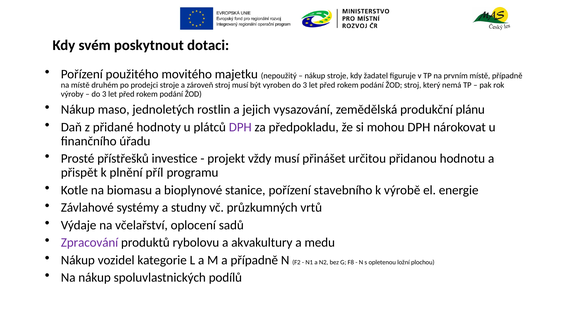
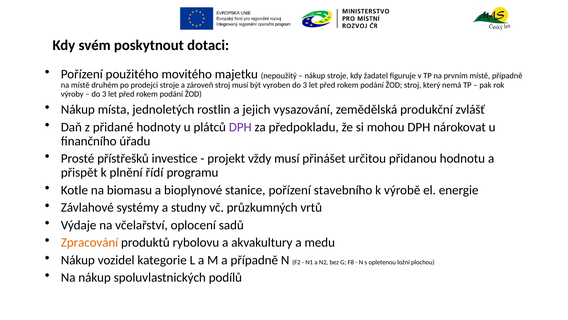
maso: maso -> místa (114, 109)
plánu: plánu -> zvlášť (470, 109)
příl: příl -> řídí (154, 172)
Zpracování colour: purple -> orange (90, 242)
